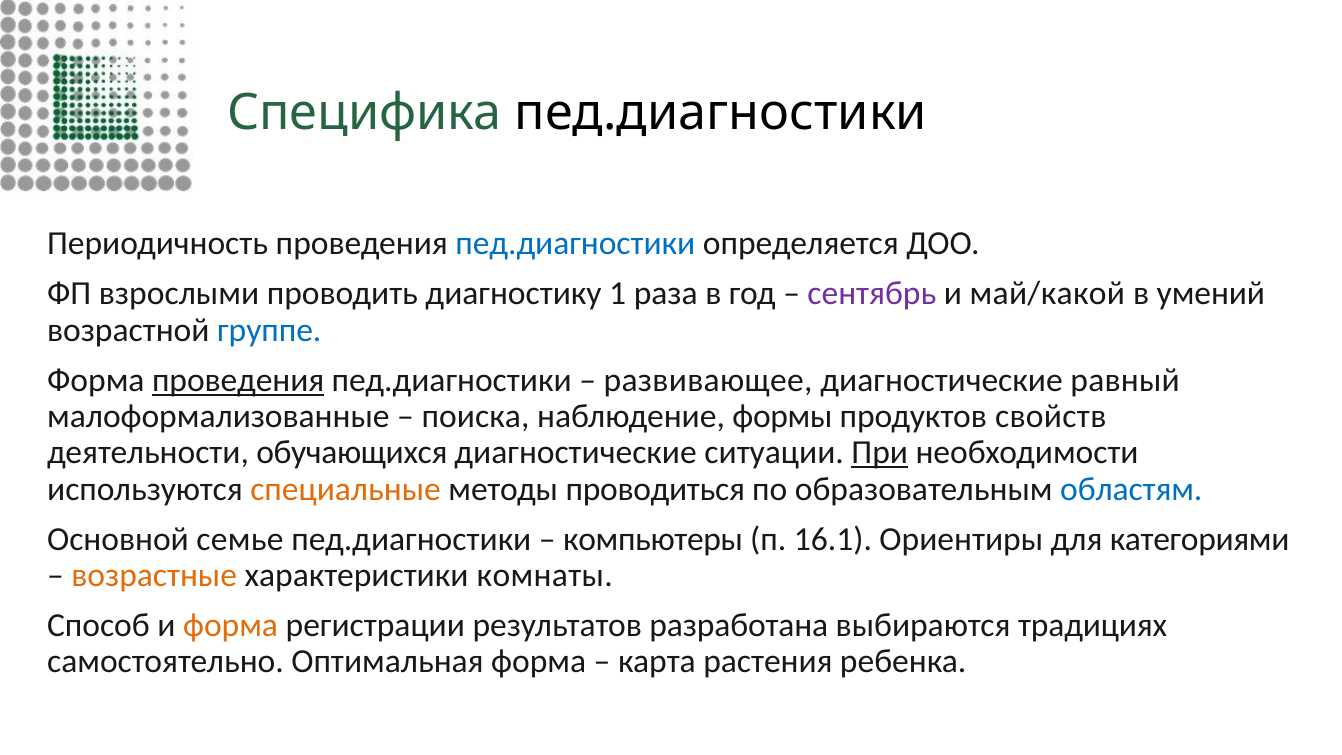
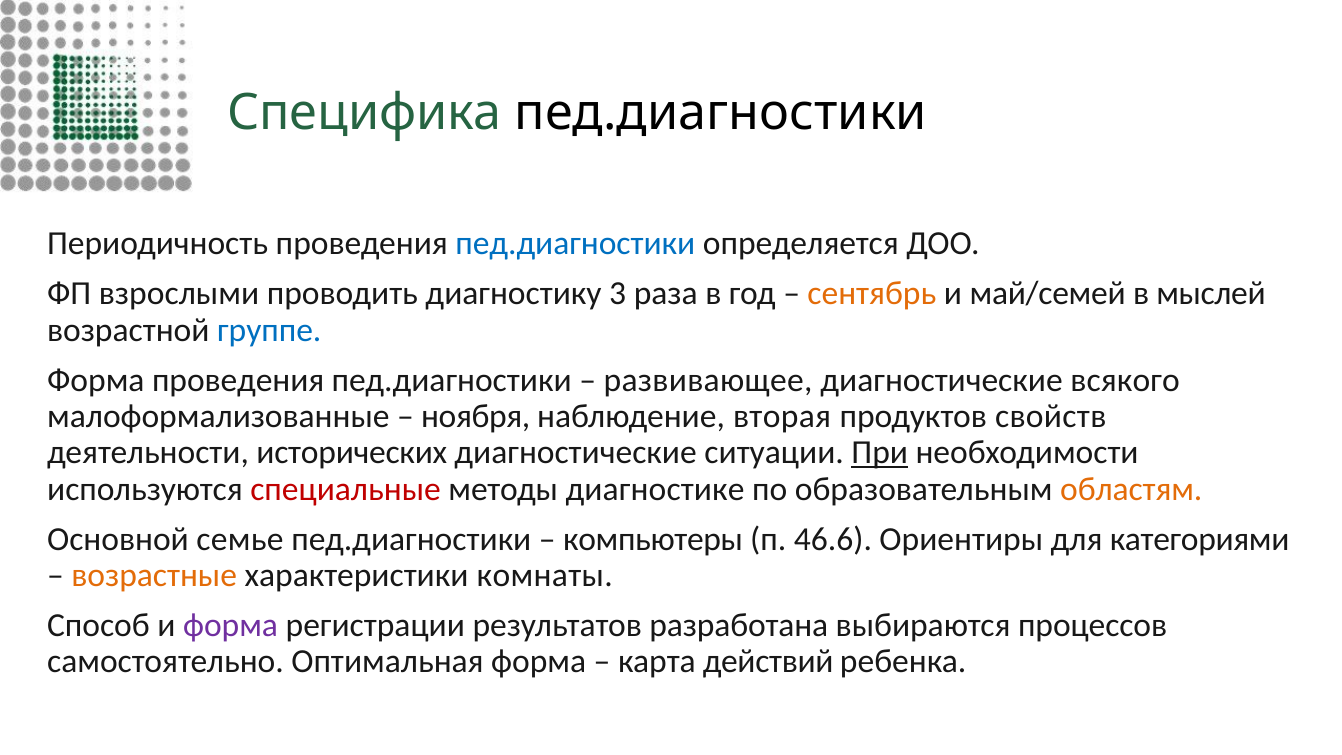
1: 1 -> 3 (618, 294)
сентябрь colour: purple -> orange (872, 294)
май/какой: май/какой -> май/семей (1048, 294)
умений: умений -> мыслей (1211, 294)
проведения underline: present -> none (238, 380)
равный: равный -> всякого (1125, 380)
поиска: поиска -> ноября (476, 416)
формы: формы -> вторая (782, 416)
обучающихся: обучающихся -> исторических (352, 453)
специальные colour: orange -> red (346, 489)
проводиться: проводиться -> диагностике (655, 489)
областям colour: blue -> orange (1131, 489)
16.1: 16.1 -> 46.6 (833, 539)
форма colour: orange -> purple (231, 626)
традициях: традициях -> процессов (1093, 626)
растения: растения -> действий (768, 662)
